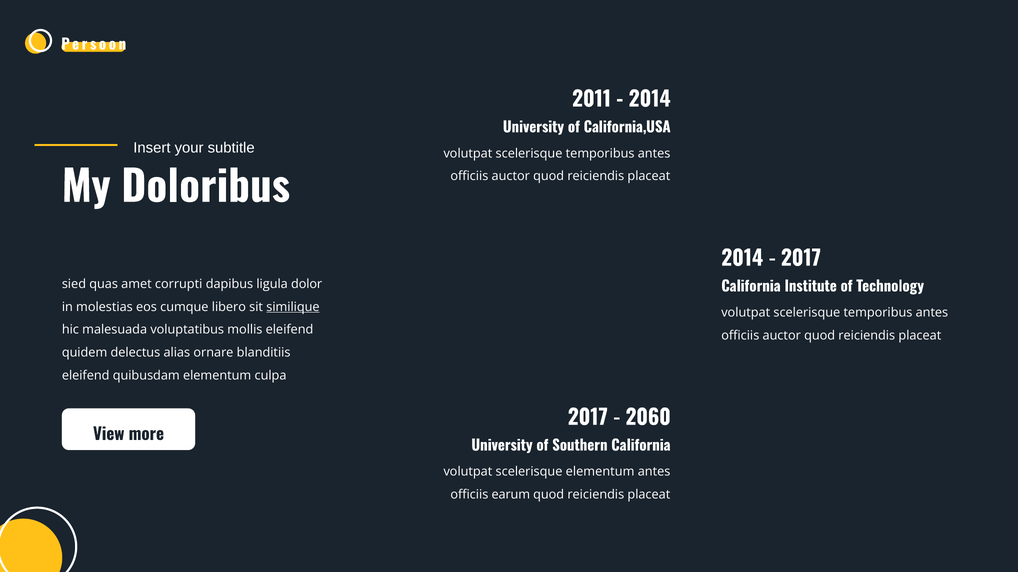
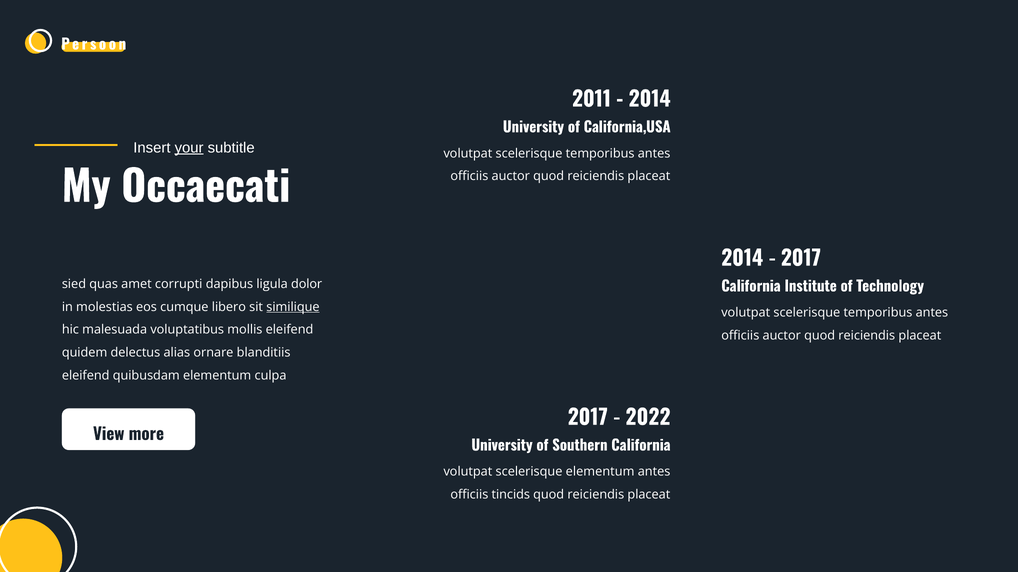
your underline: none -> present (189, 148)
Doloribus: Doloribus -> Occaecati (206, 188)
2060: 2060 -> 2022 (648, 418)
earum: earum -> tincids (511, 495)
